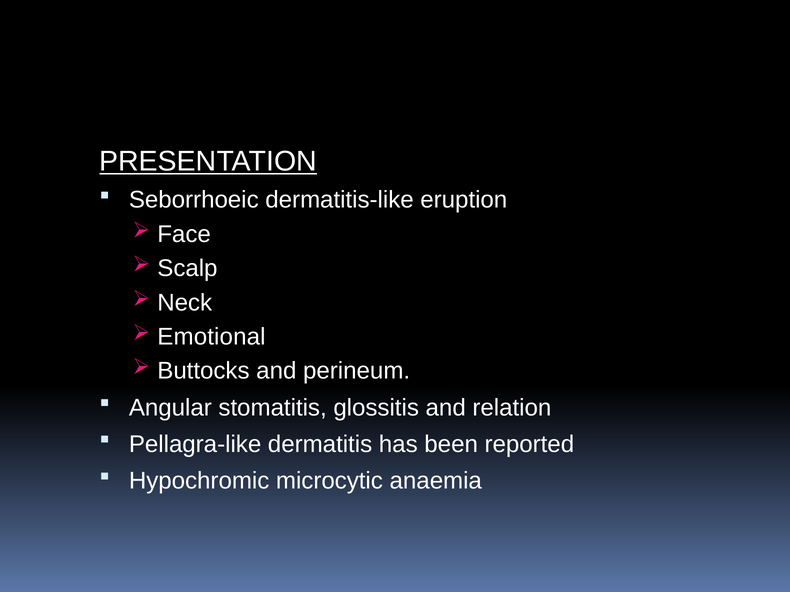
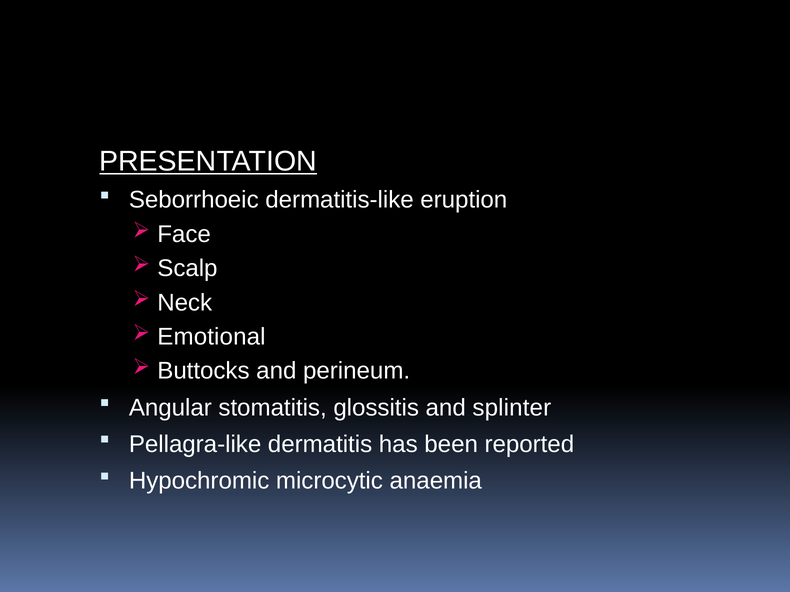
relation: relation -> splinter (512, 408)
